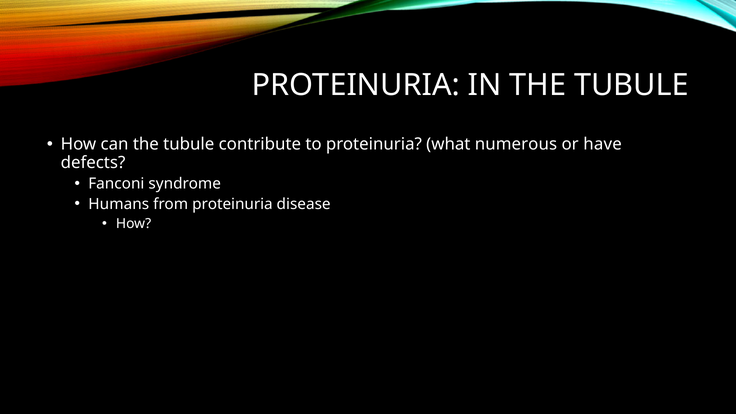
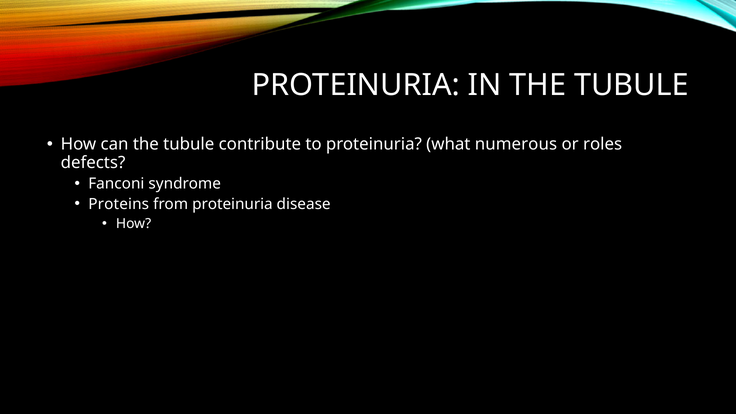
have: have -> roles (603, 144)
Humans: Humans -> Proteins (119, 204)
